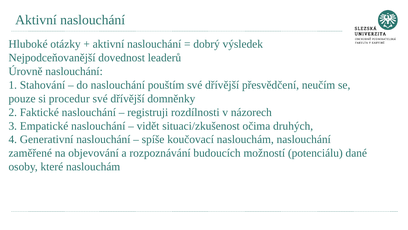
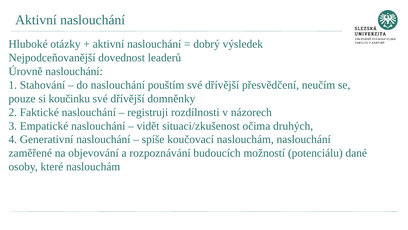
procedur: procedur -> koučinku (69, 98)
